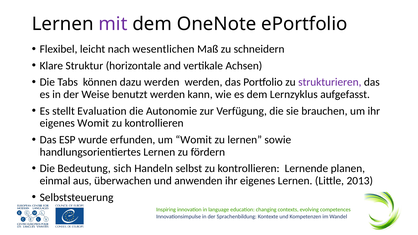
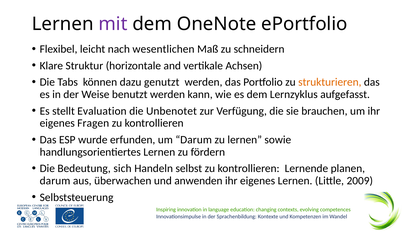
dazu werden: werden -> genutzt (162, 82)
strukturieren colour: purple -> orange (330, 82)
Autonomie: Autonomie -> Unbenotet (171, 111)
eigenes Womit: Womit -> Fragen (93, 123)
um Womit: Womit -> Darum (194, 140)
einmal: einmal -> darum (55, 181)
2013: 2013 -> 2009 (360, 181)
